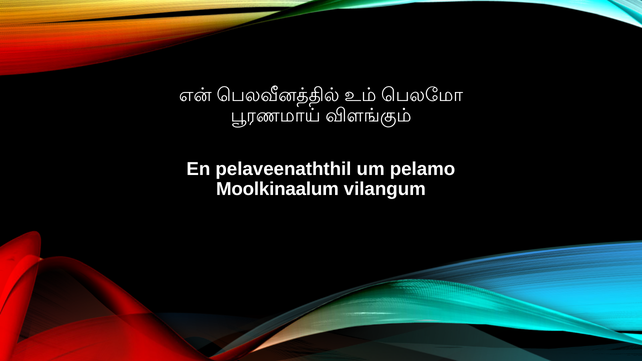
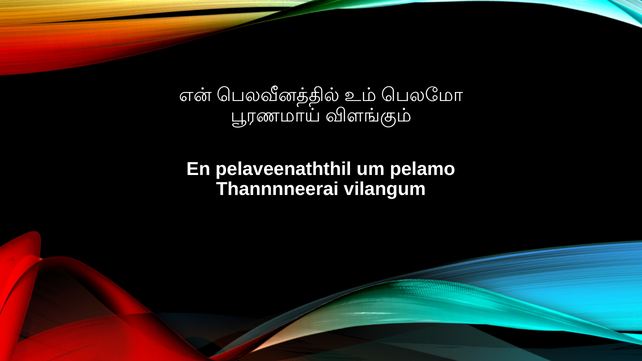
Moolkinaalum: Moolkinaalum -> Thannnneerai (277, 189)
